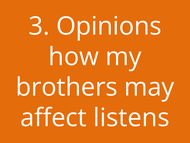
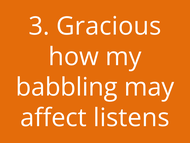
Opinions: Opinions -> Gracious (109, 26)
brothers: brothers -> babbling (67, 87)
